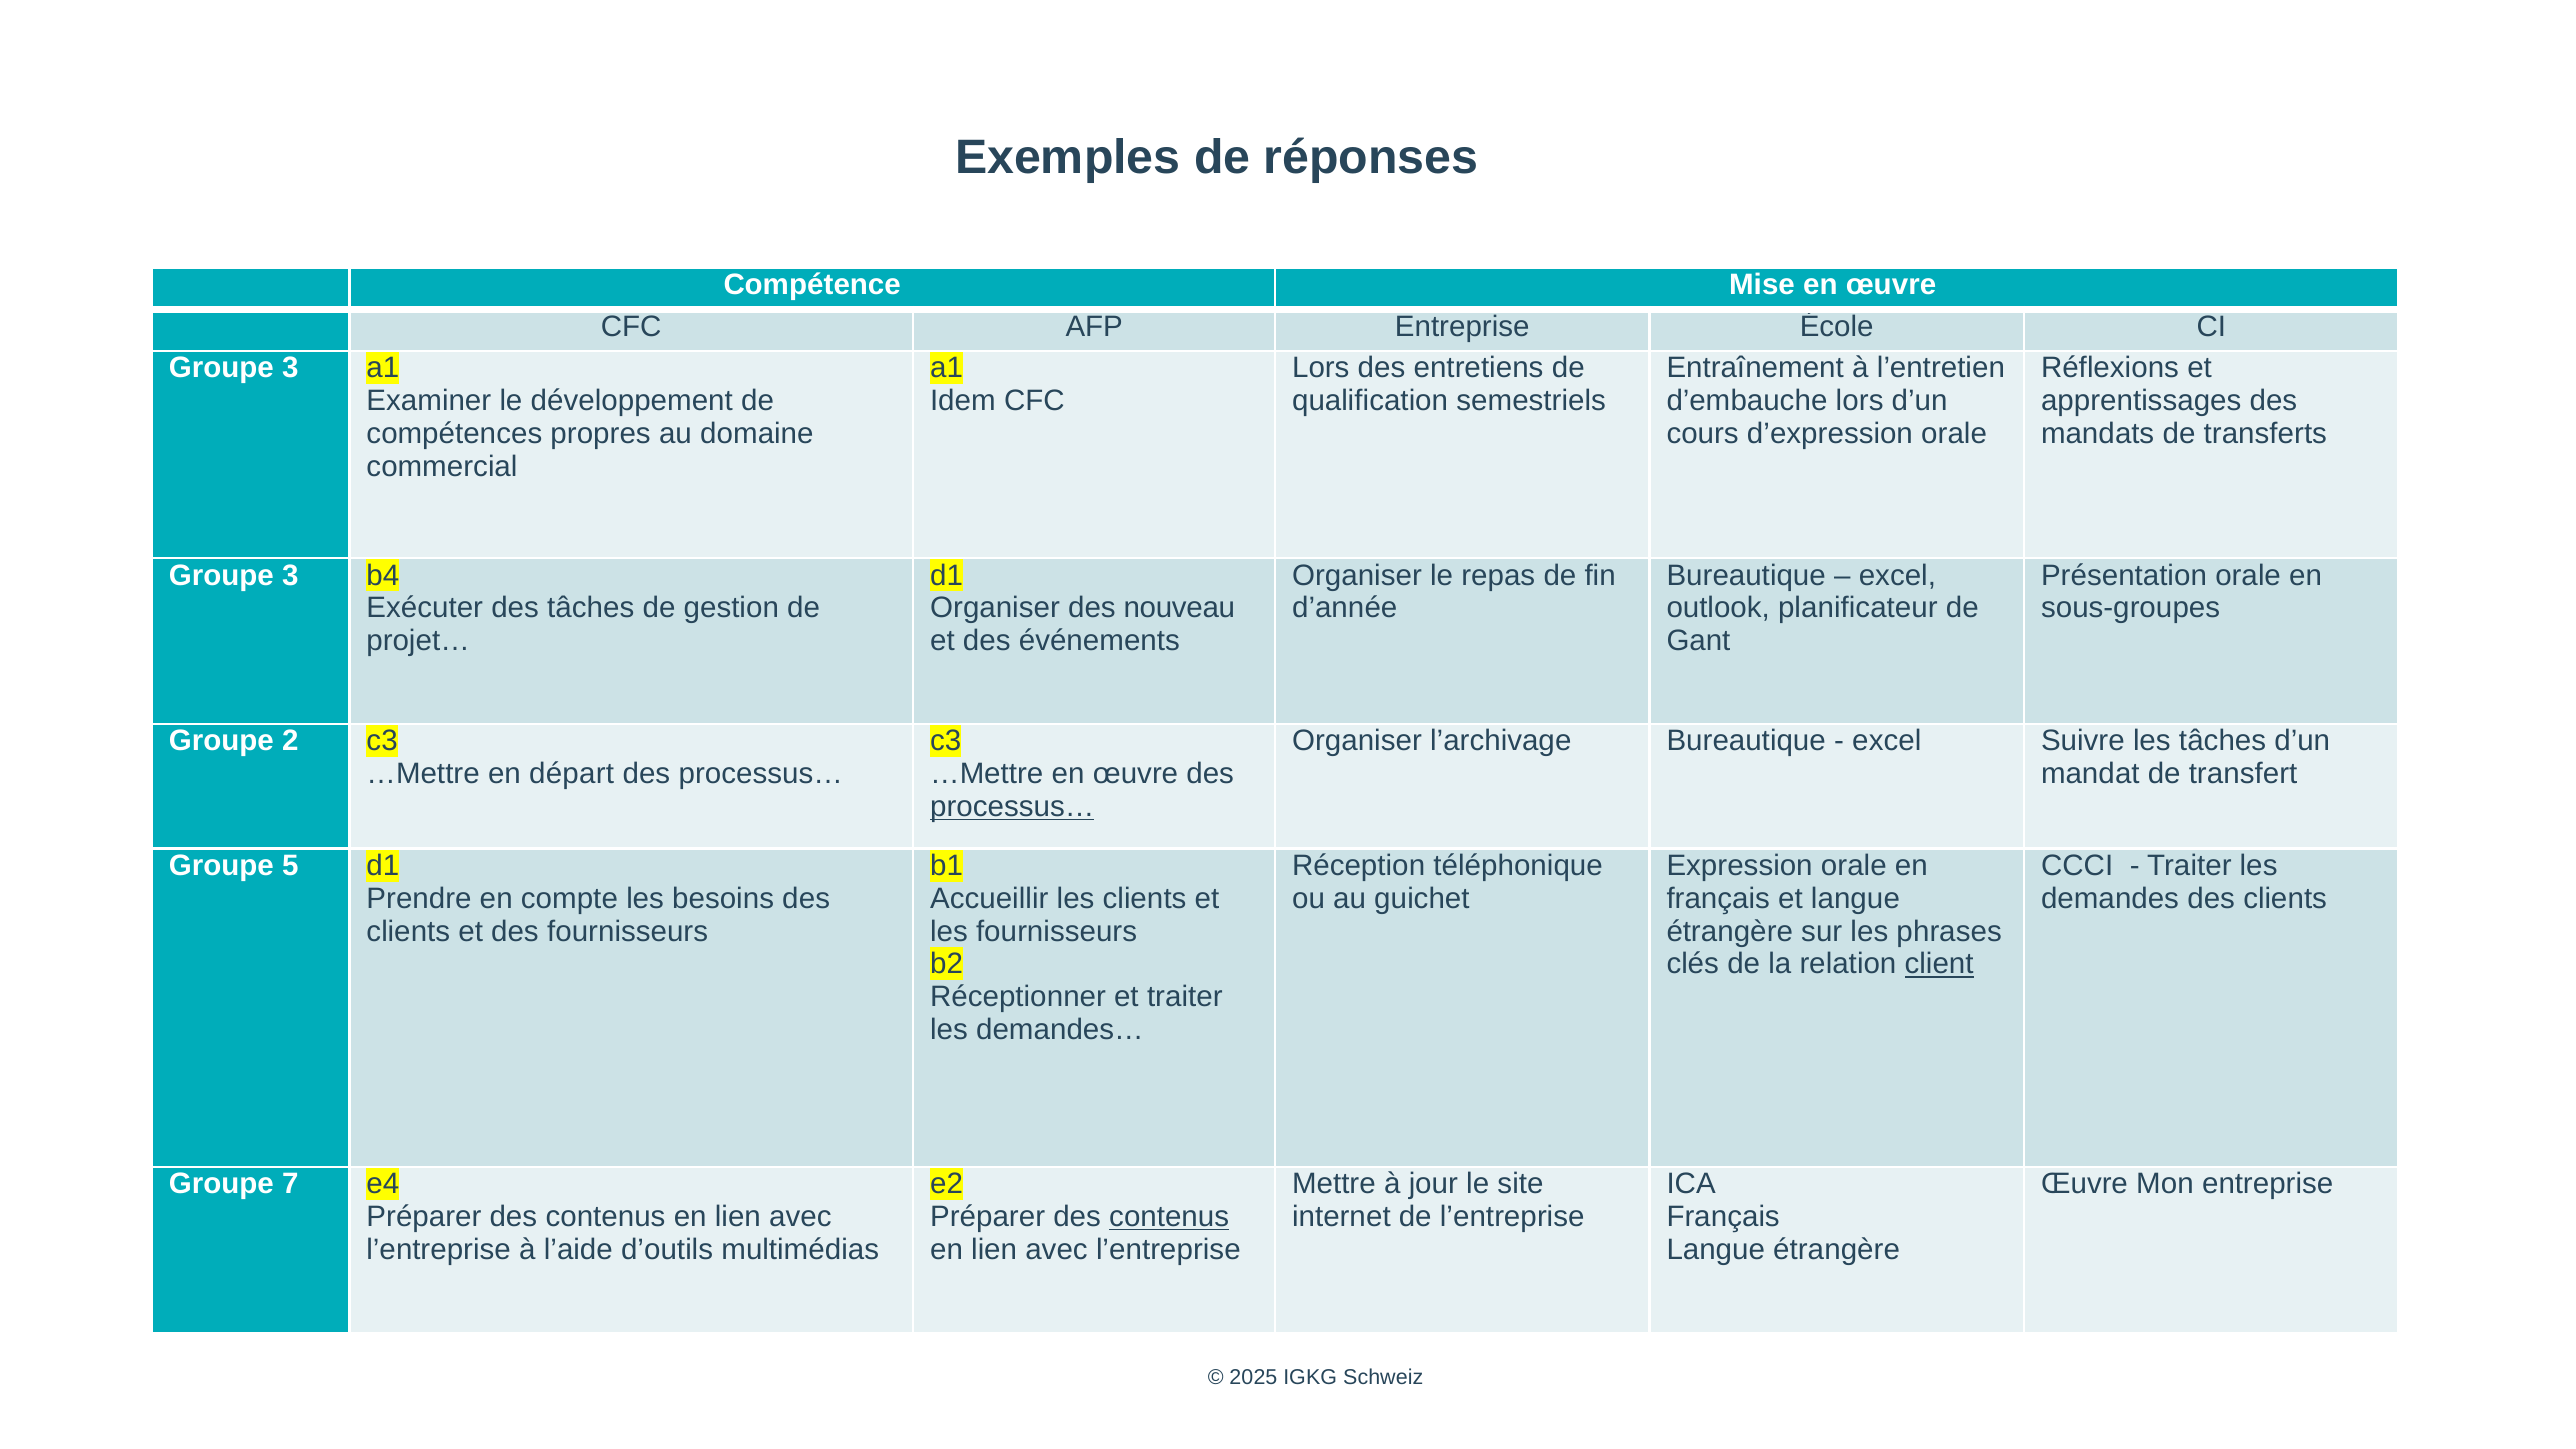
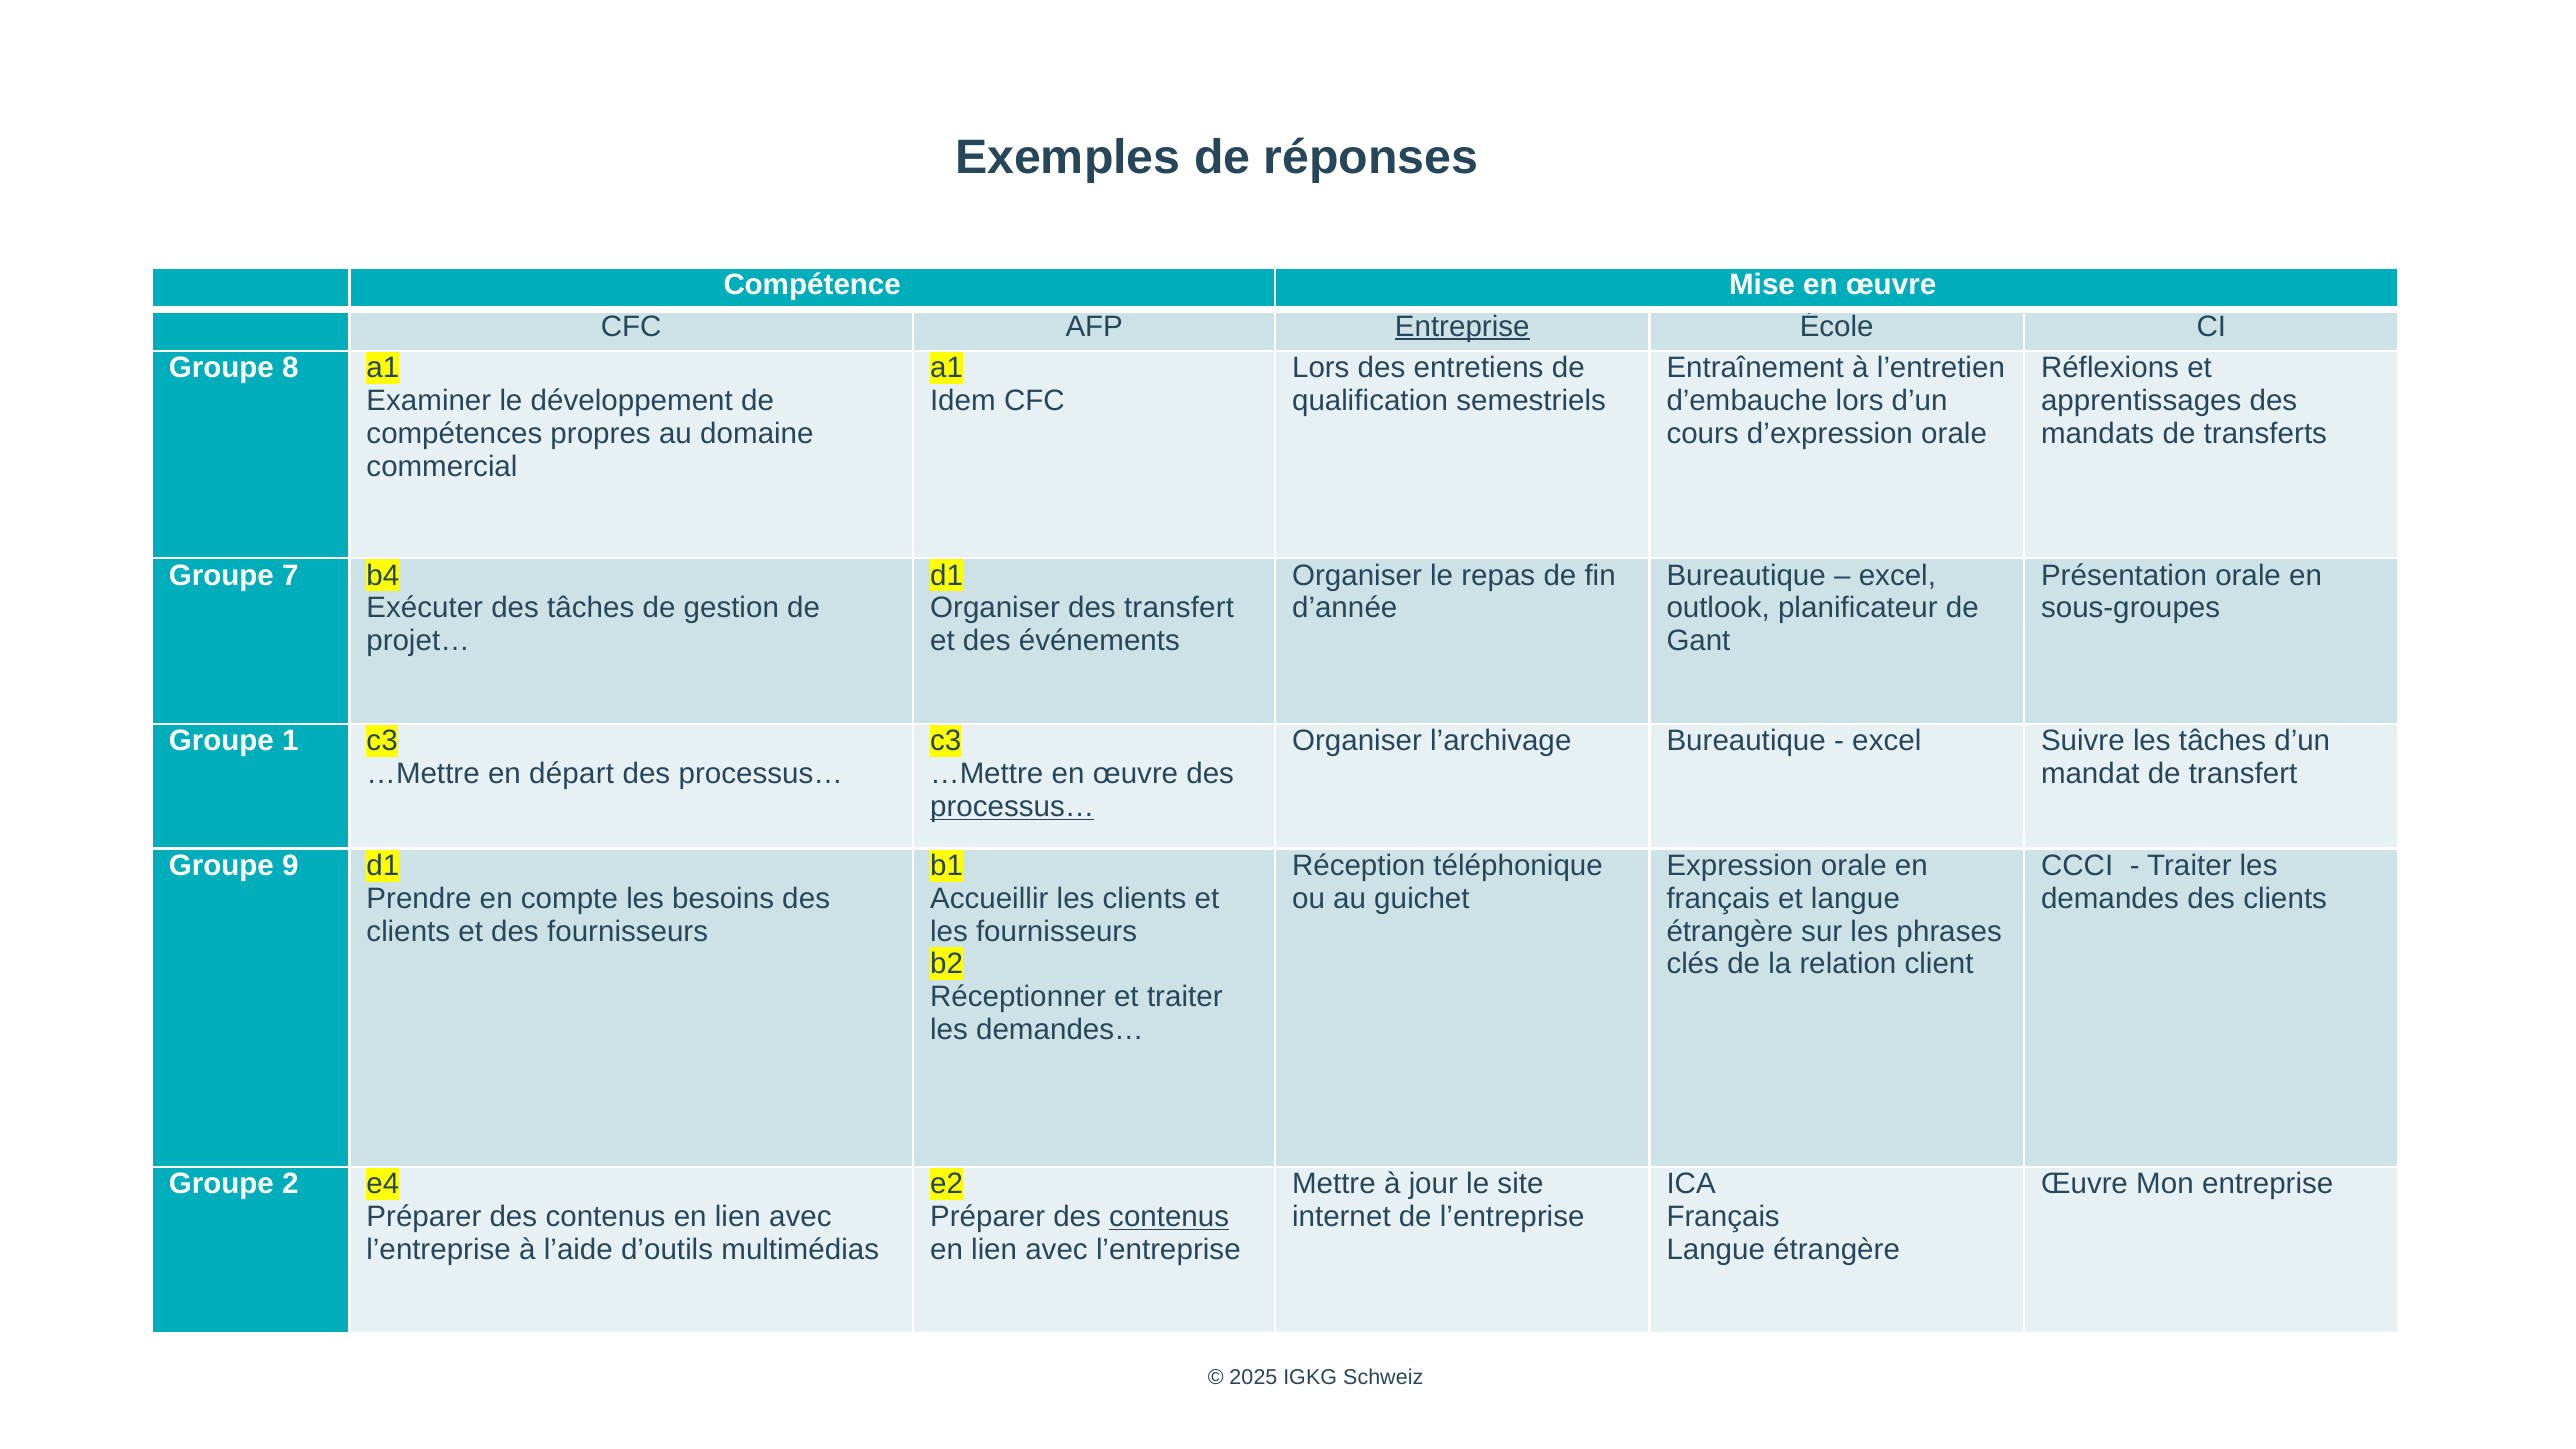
Entreprise underline: none -> present (1462, 326)
3: 3 -> 8 (290, 368)
3: 3 -> 7 (290, 575)
des nouveau: nouveau -> transfert (1179, 608)
2: 2 -> 1 (290, 741)
5: 5 -> 9 (290, 866)
client underline: present -> none (1939, 964)
7: 7 -> 2 (290, 1184)
